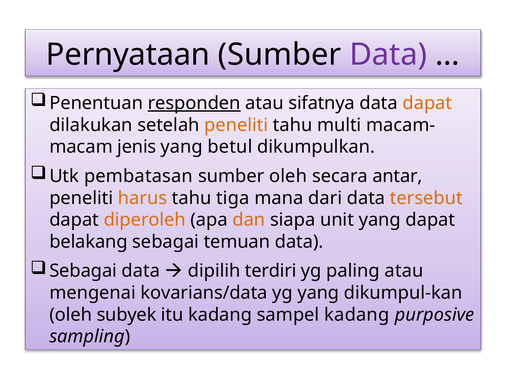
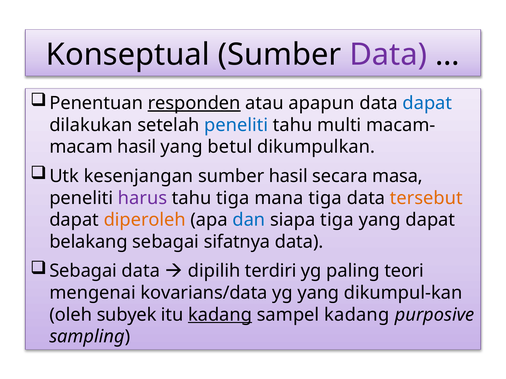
Pernyataan: Pernyataan -> Konseptual (128, 55)
sifatnya: sifatnya -> apapun (322, 103)
dapat colour: orange -> blue (427, 103)
peneliti colour: orange -> blue (236, 125)
jenis: jenis -> hasil (137, 147)
pembatasan: pembatasan -> kesenjangan (139, 176)
sumber oleh: oleh -> hasil (288, 176)
antar: antar -> masa (397, 176)
harus colour: orange -> purple (143, 198)
mana dari: dari -> tiga (325, 198)
dan colour: orange -> blue (249, 220)
siapa unit: unit -> tiga (337, 220)
temuan: temuan -> sifatnya (237, 242)
paling atau: atau -> teori (404, 271)
kadang underline: none -> present (220, 315)
